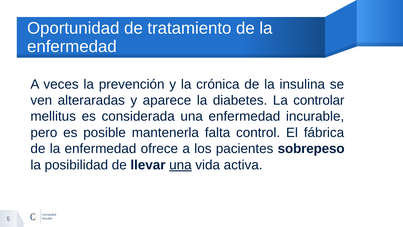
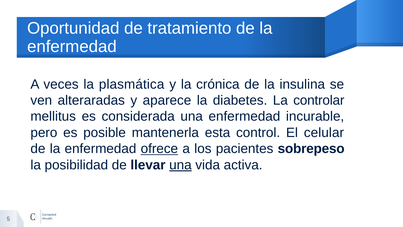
prevención: prevención -> plasmática (132, 84)
falta: falta -> esta (218, 133)
fábrica: fábrica -> celular (324, 133)
ofrece underline: none -> present (159, 149)
